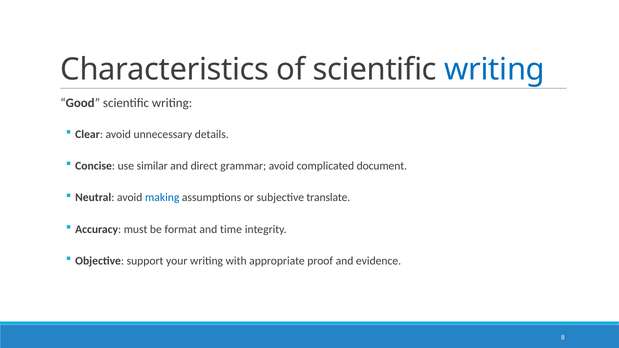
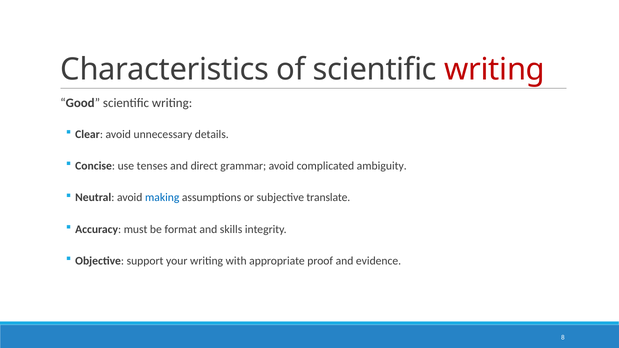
writing colour: blue -> red (495, 69)
similar: similar -> tenses (152, 166)
document: document -> ambiguity (382, 166)
time: time -> skills (231, 229)
